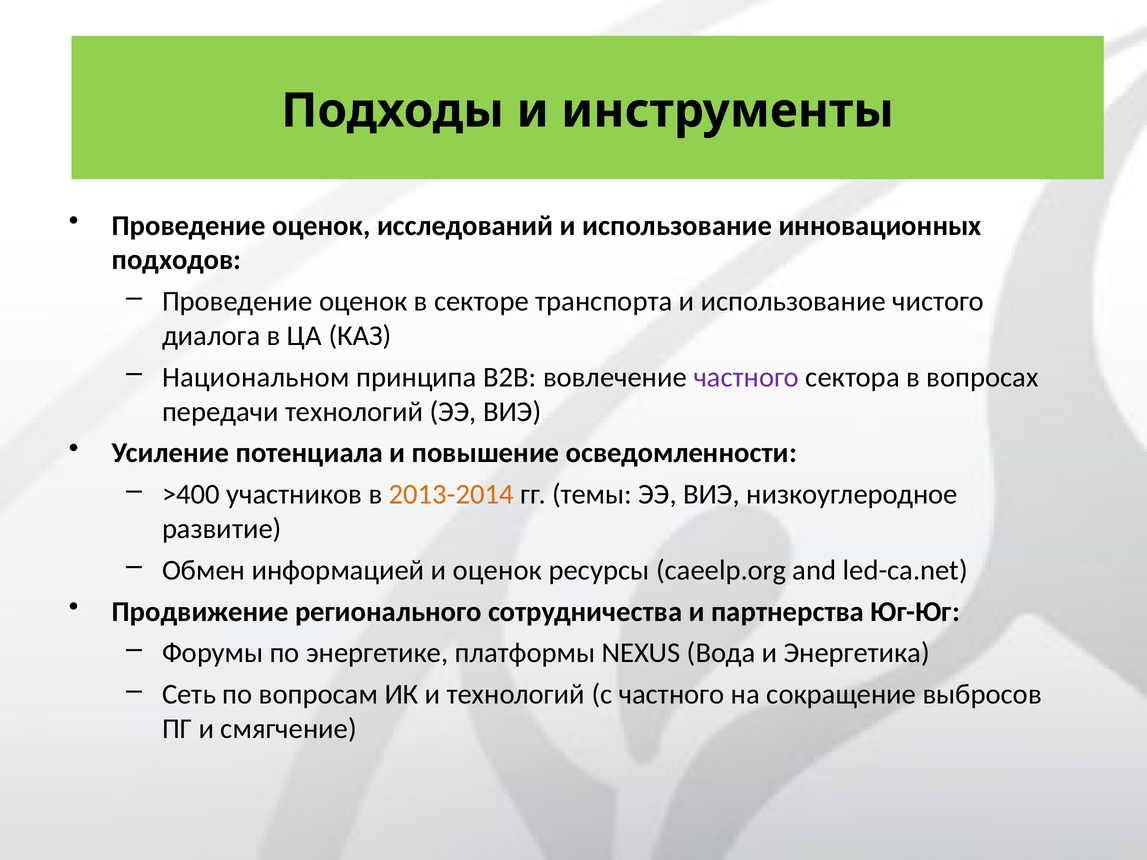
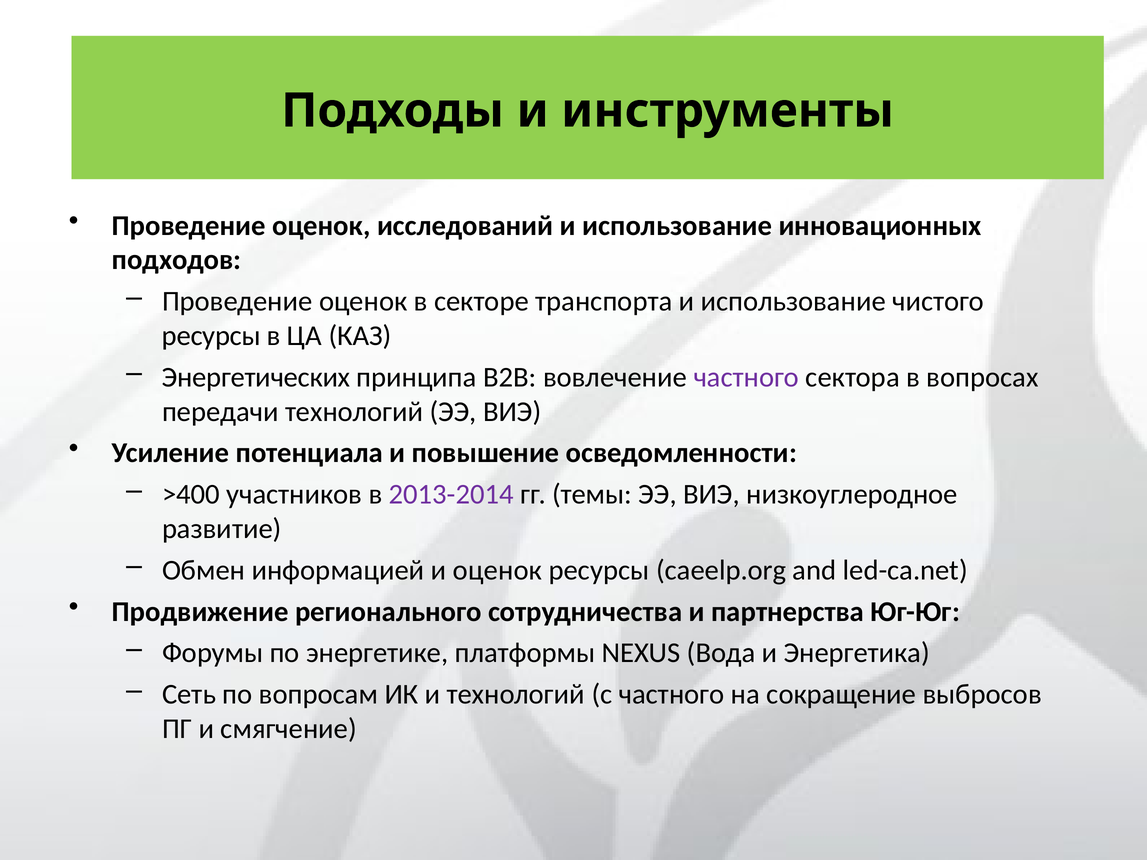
диалога: диалога -> ресурсы (211, 336)
Национальном: Национальном -> Энергетических (256, 377)
2013-2014 colour: orange -> purple (451, 495)
